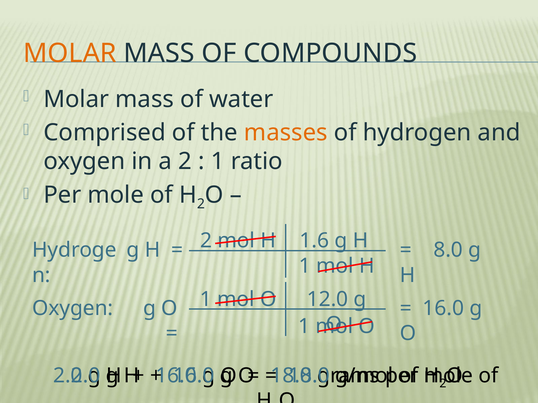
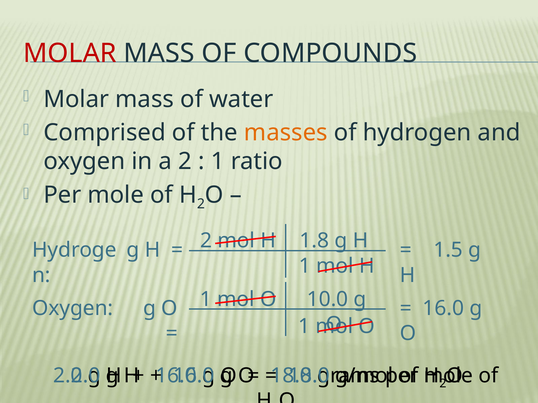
MOLAR colour: orange -> red (70, 53)
1.6: 1.6 -> 1.8 (314, 241)
8.0: 8.0 -> 1.5 (448, 250)
12.0: 12.0 -> 10.0 (328, 300)
